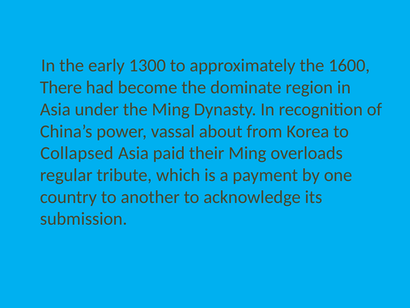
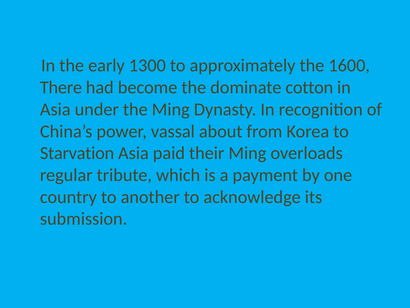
region: region -> cotton (309, 87)
Collapsed: Collapsed -> Starvation (77, 153)
